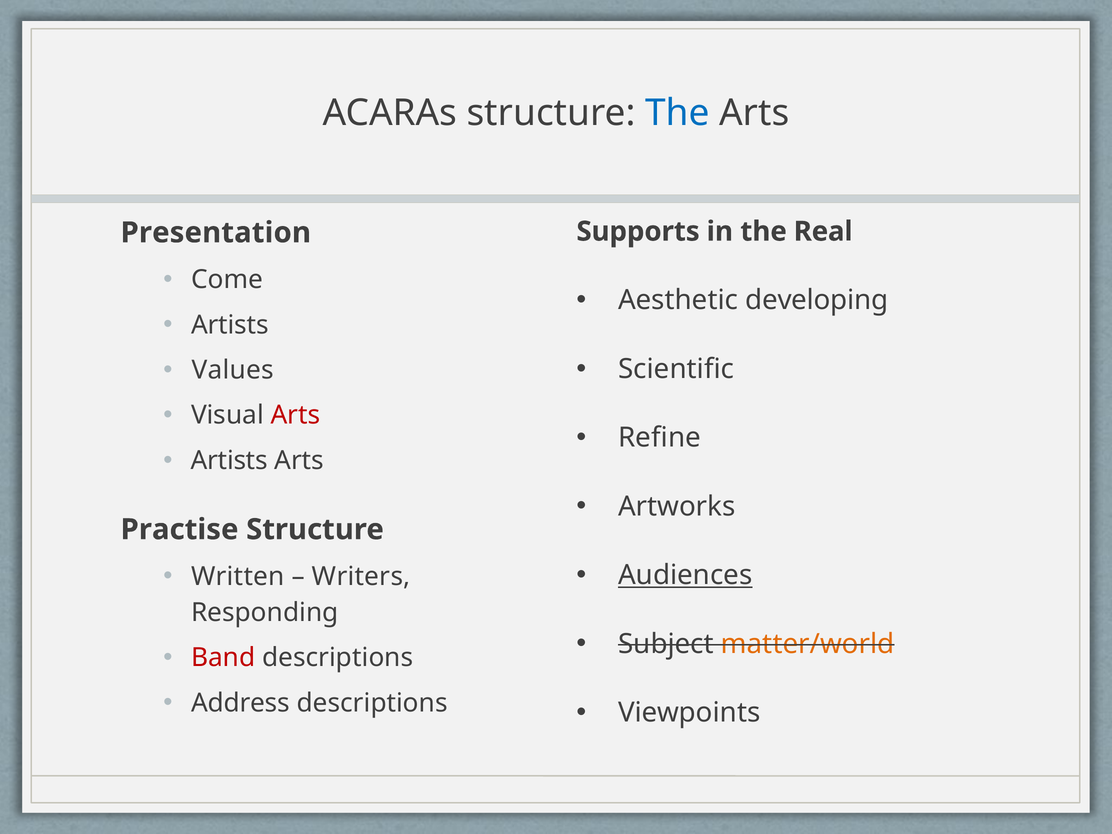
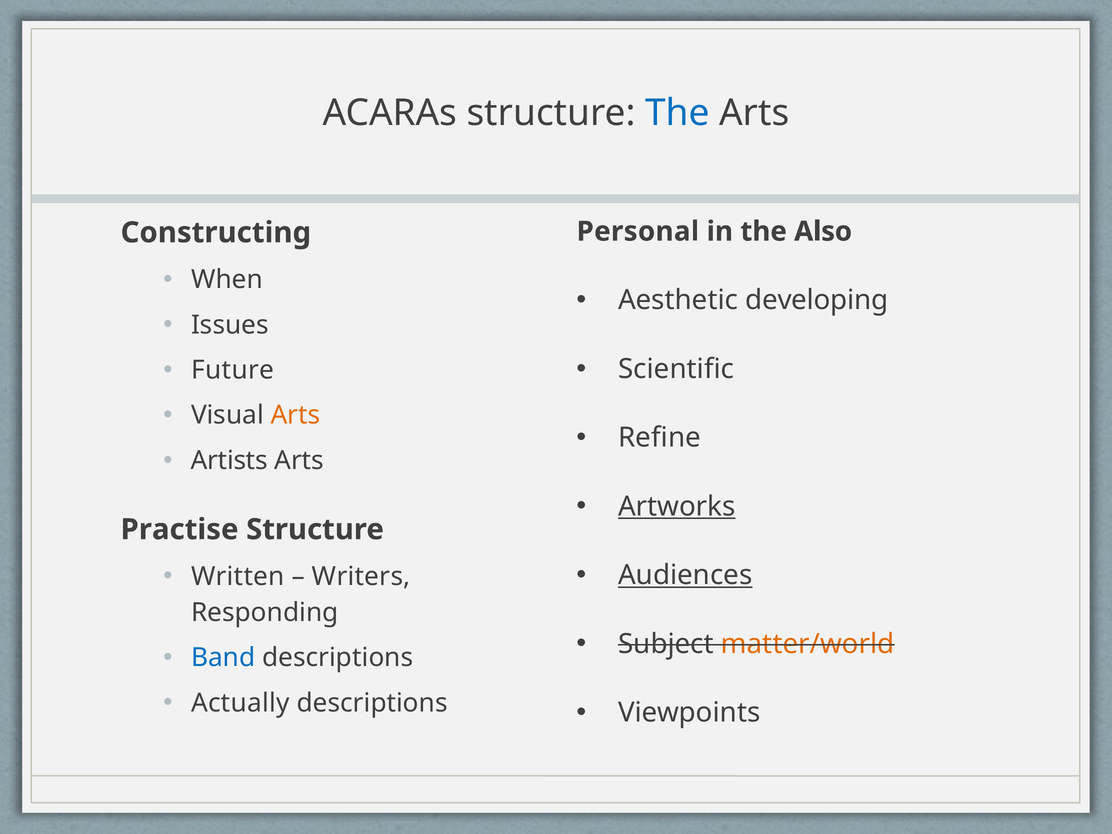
Supports: Supports -> Personal (638, 231)
Real: Real -> Also (823, 231)
Presentation: Presentation -> Constructing (216, 233)
Come: Come -> When (227, 280)
Artists: Artists -> Issues (230, 325)
Values: Values -> Future (233, 370)
Arts colour: red -> orange (296, 415)
Artworks underline: none -> present (677, 506)
Band colour: red -> blue (223, 658)
Address: Address -> Actually (240, 703)
